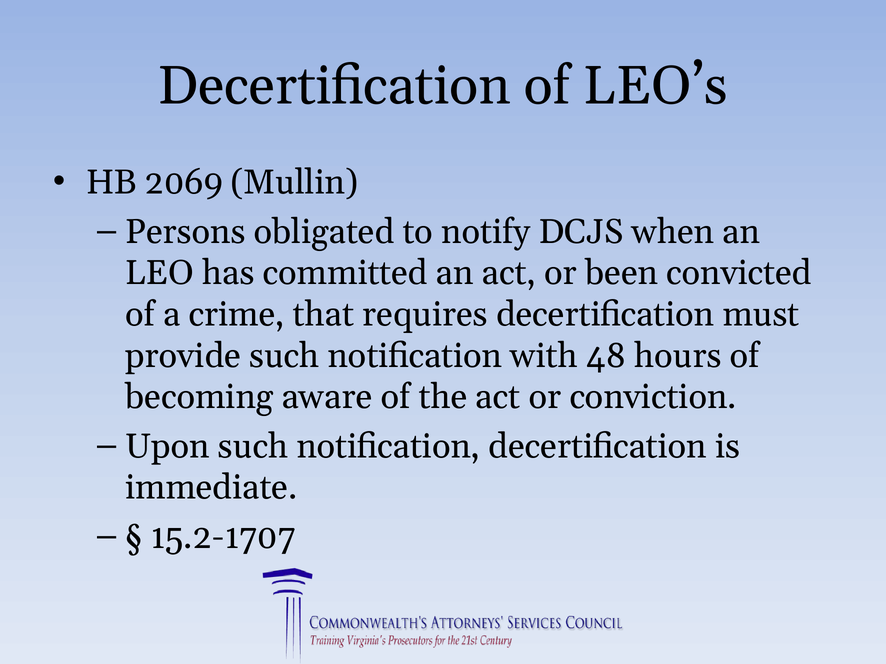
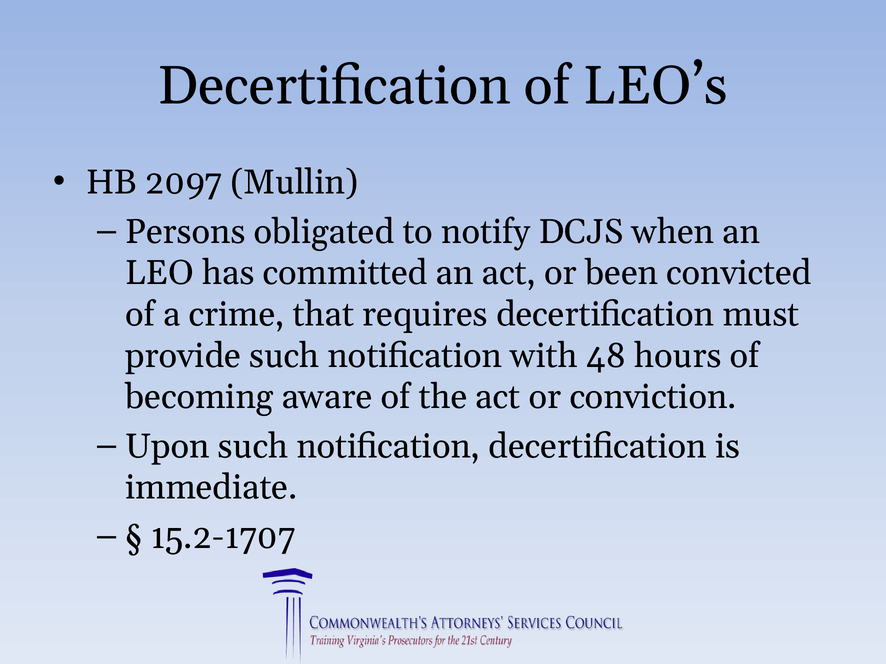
2069: 2069 -> 2097 (184, 183)
